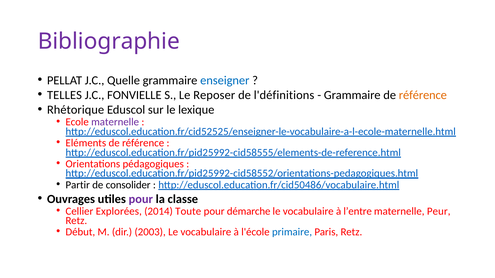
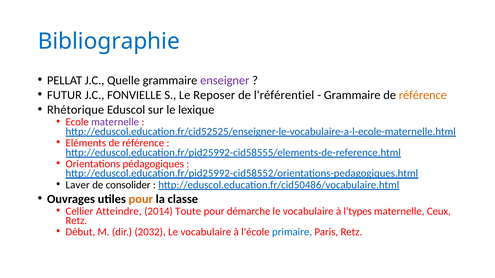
Bibliographie colour: purple -> blue (109, 42)
enseigner colour: blue -> purple (225, 80)
TELLES: TELLES -> FUTUR (64, 95)
l'définitions: l'définitions -> l'référentiel (284, 95)
Partir: Partir -> Laver (78, 185)
pour colour: purple -> orange (141, 199)
Explorées: Explorées -> Atteindre (119, 211)
l’entre: l’entre -> l’types (358, 211)
Peur: Peur -> Ceux (439, 211)
2003: 2003 -> 2032 (150, 232)
